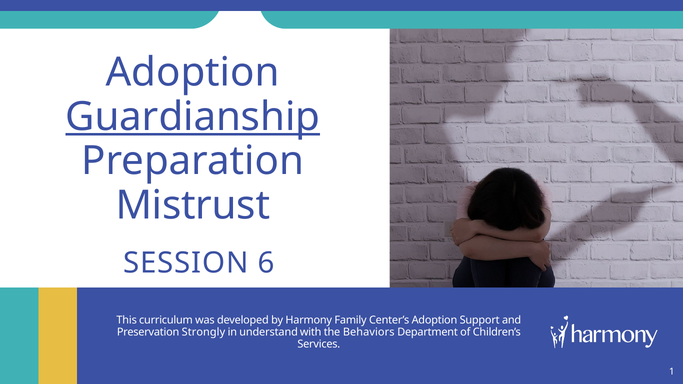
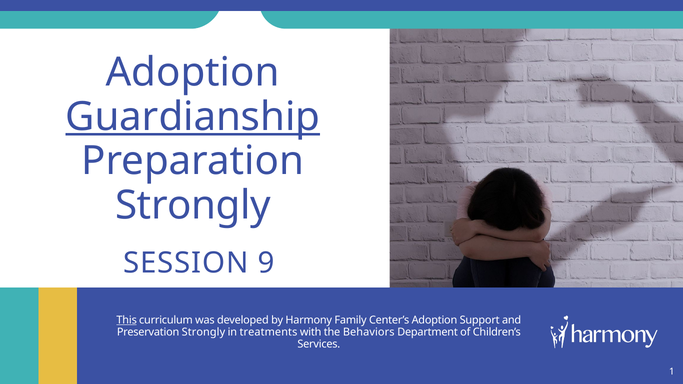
Mistrust: Mistrust -> Strongly (193, 205)
6: 6 -> 9 (266, 263)
This underline: none -> present (127, 320)
understand: understand -> treatments (268, 332)
